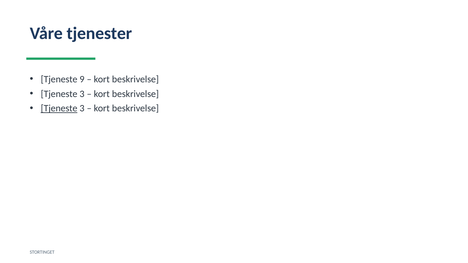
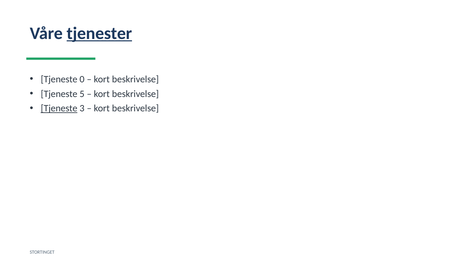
tjenester underline: none -> present (99, 33)
9: 9 -> 0 (82, 79)
3: 3 -> 5 (82, 94)
